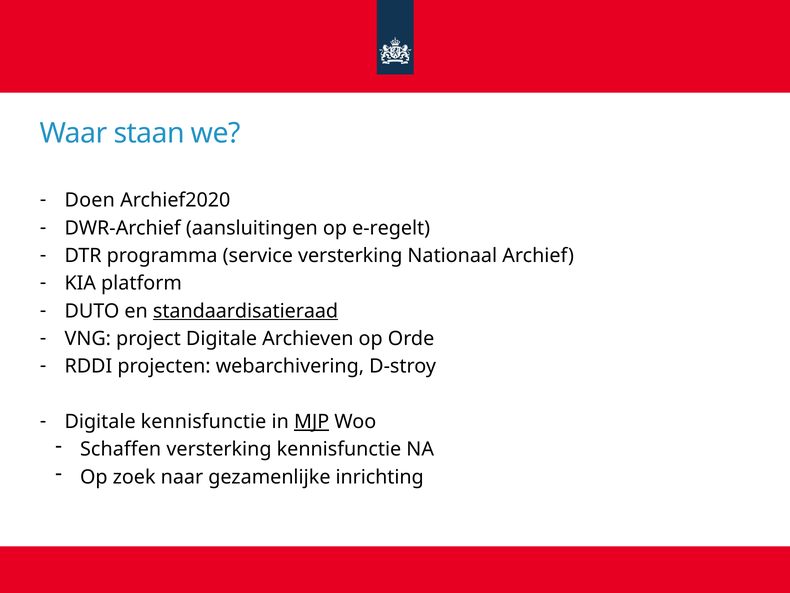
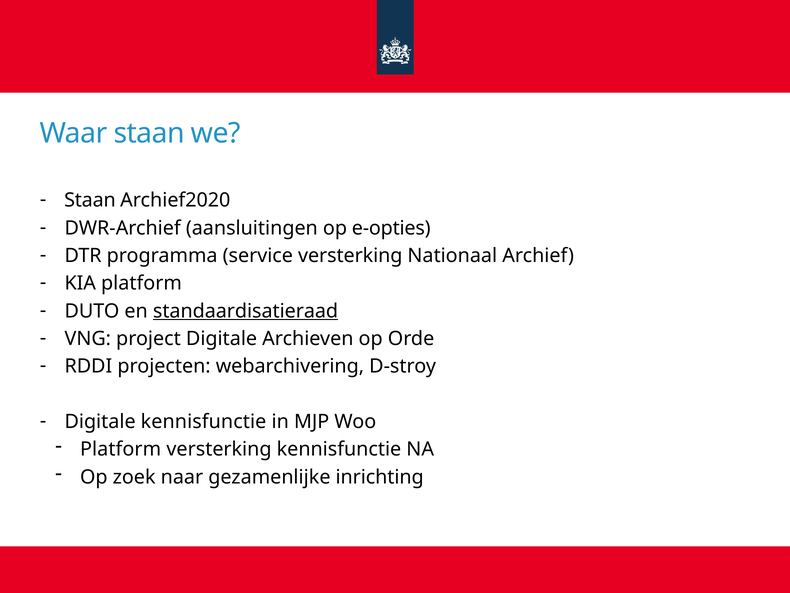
Doen: Doen -> Staan (90, 200)
e-regelt: e-regelt -> e-opties (391, 228)
MJP underline: present -> none (312, 421)
Schaffen: Schaffen -> Platform (121, 449)
